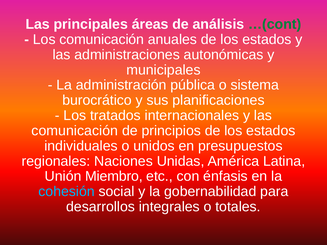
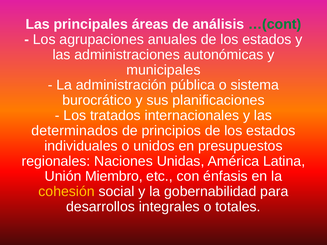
Los comunicación: comunicación -> agrupaciones (102, 40)
comunicación: comunicación -> determinados (75, 131)
cohesión colour: light blue -> yellow (67, 192)
